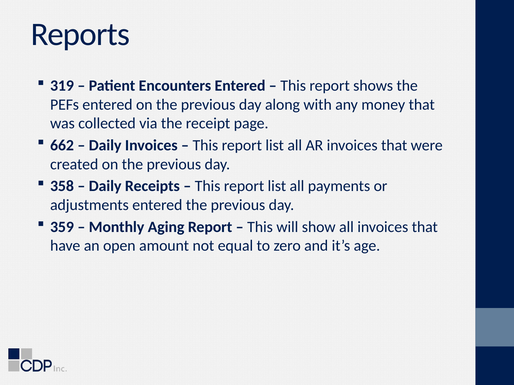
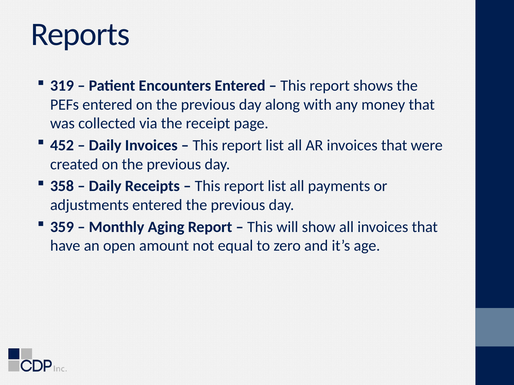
662: 662 -> 452 (62, 146)
